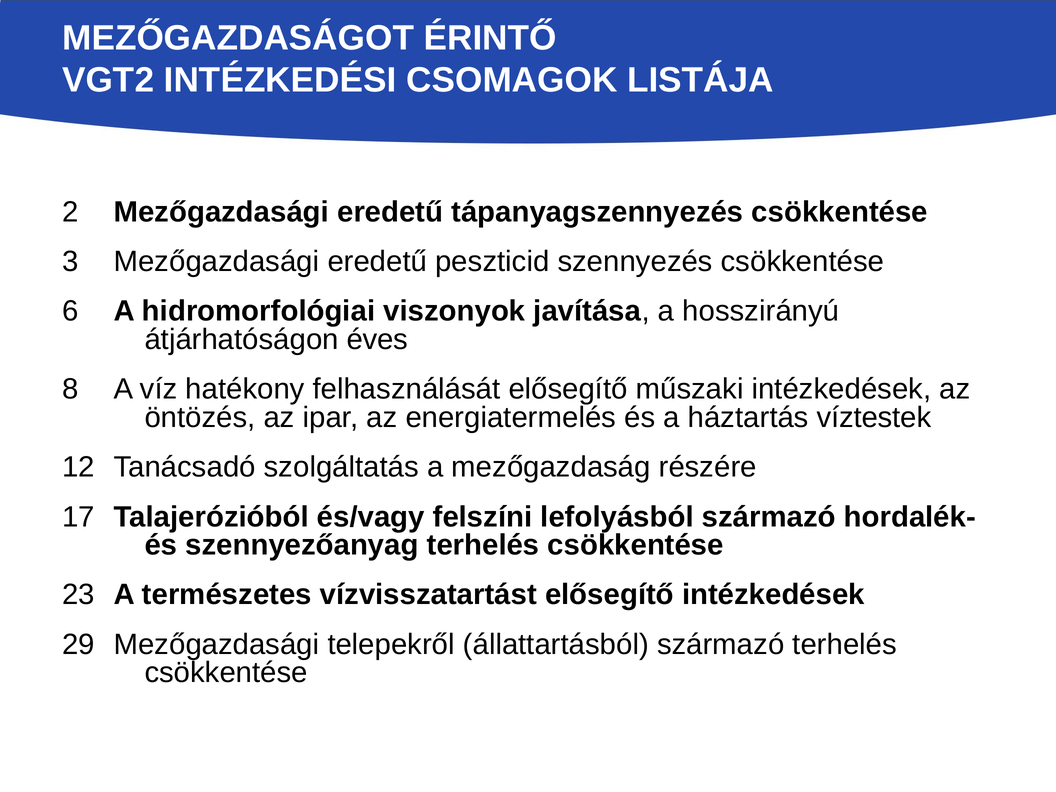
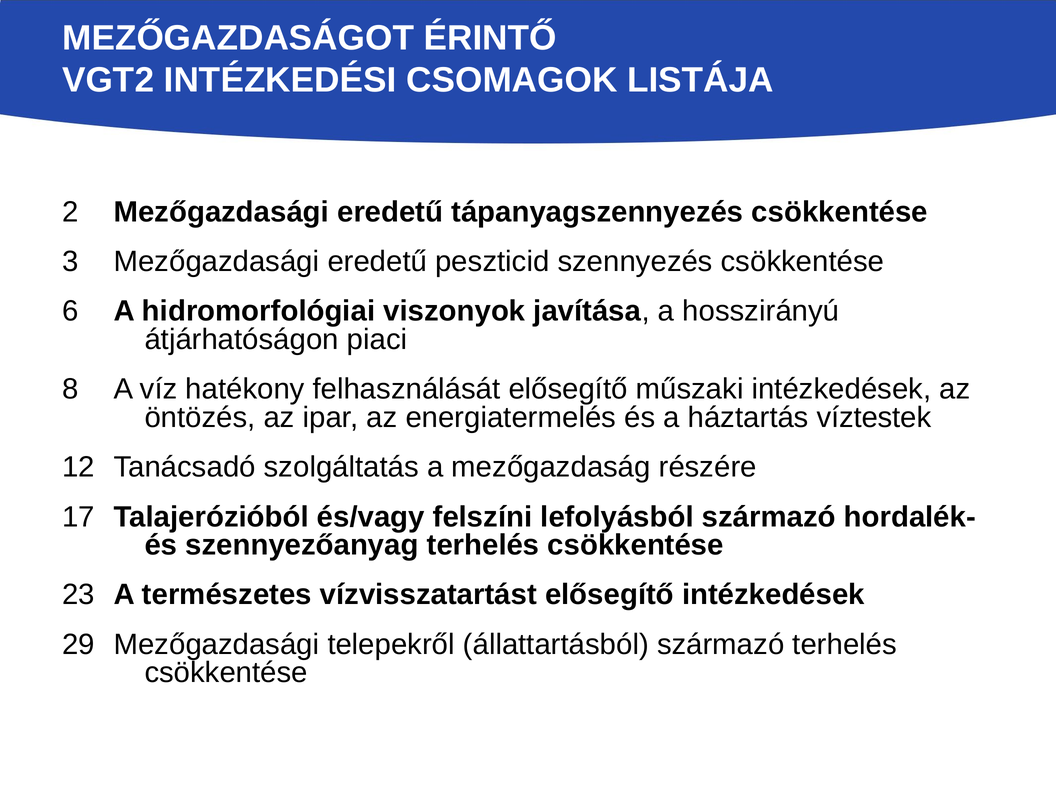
éves: éves -> piaci (377, 340)
